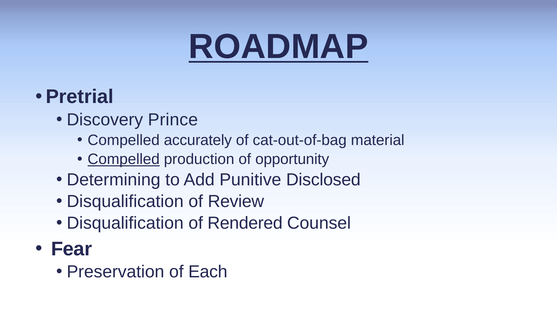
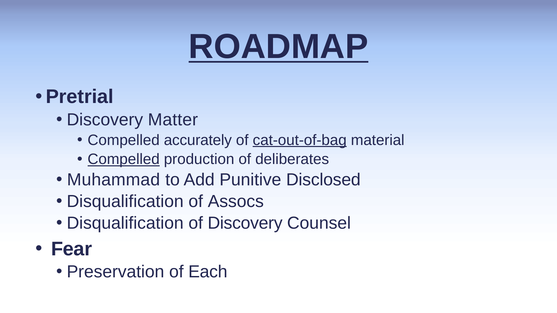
Prince: Prince -> Matter (173, 120)
cat-out-of-bag underline: none -> present (300, 140)
opportunity: opportunity -> deliberates (292, 159)
Determining: Determining -> Muhammad (113, 180)
Review: Review -> Assocs (236, 202)
of Rendered: Rendered -> Discovery (245, 223)
